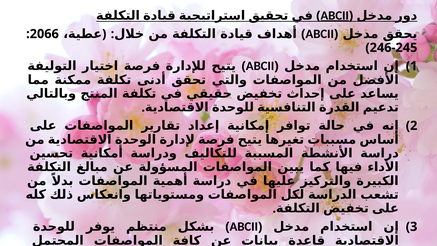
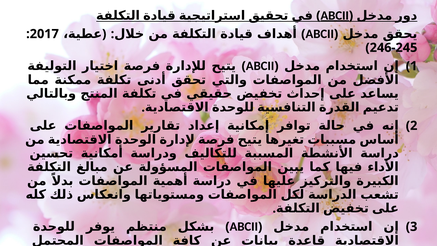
2066: 2066 -> 2017 (44, 34)
